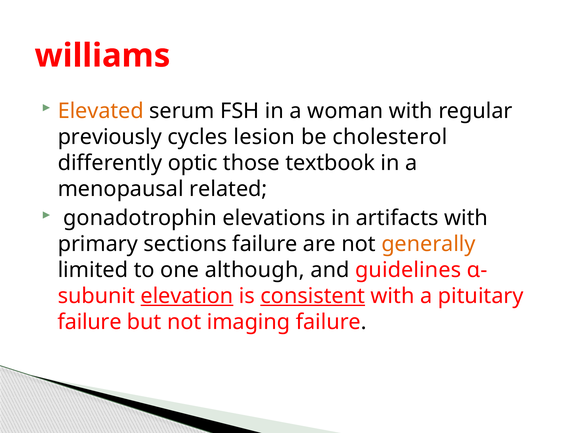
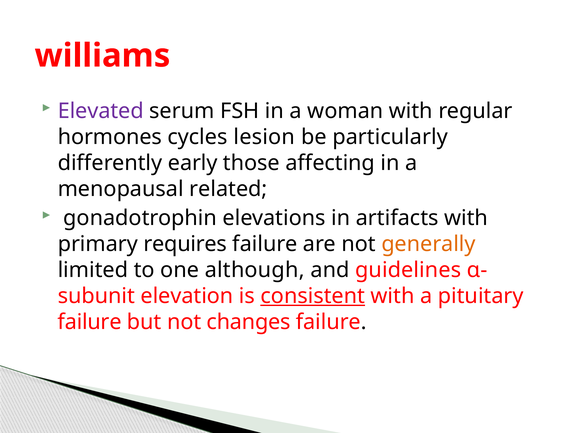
Elevated colour: orange -> purple (101, 111)
previously: previously -> hormones (110, 137)
cholesterol: cholesterol -> particularly (390, 137)
optic: optic -> early (193, 163)
textbook: textbook -> affecting (330, 163)
sections: sections -> requires (185, 244)
elevation underline: present -> none (187, 296)
imaging: imaging -> changes (249, 322)
